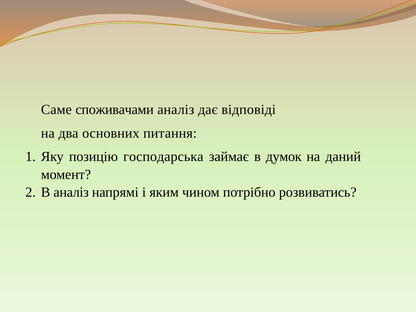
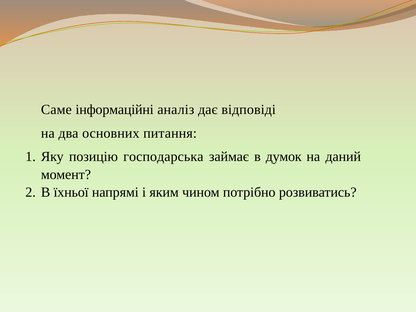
споживачами: споживачами -> інформаційні (115, 110)
В аналіз: аналіз -> їхньої (71, 192)
